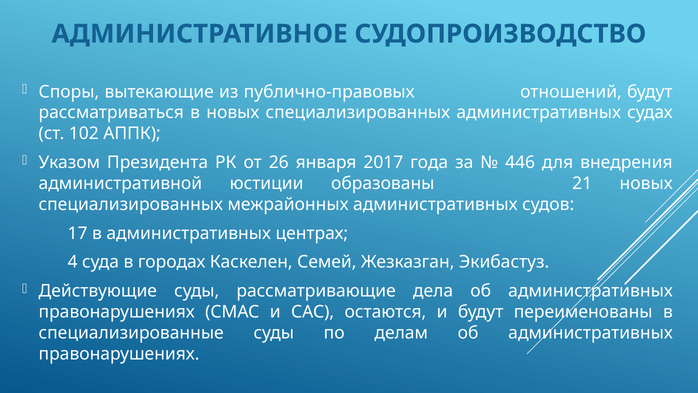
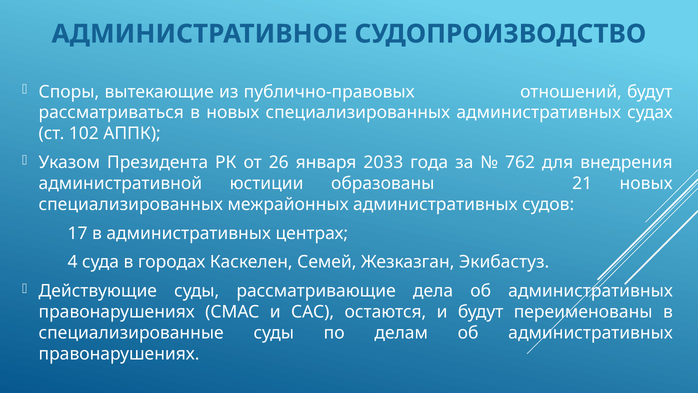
2017: 2017 -> 2033 (383, 162)
446: 446 -> 762 (520, 162)
